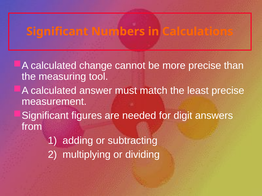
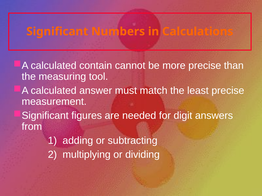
change: change -> contain (96, 66)
